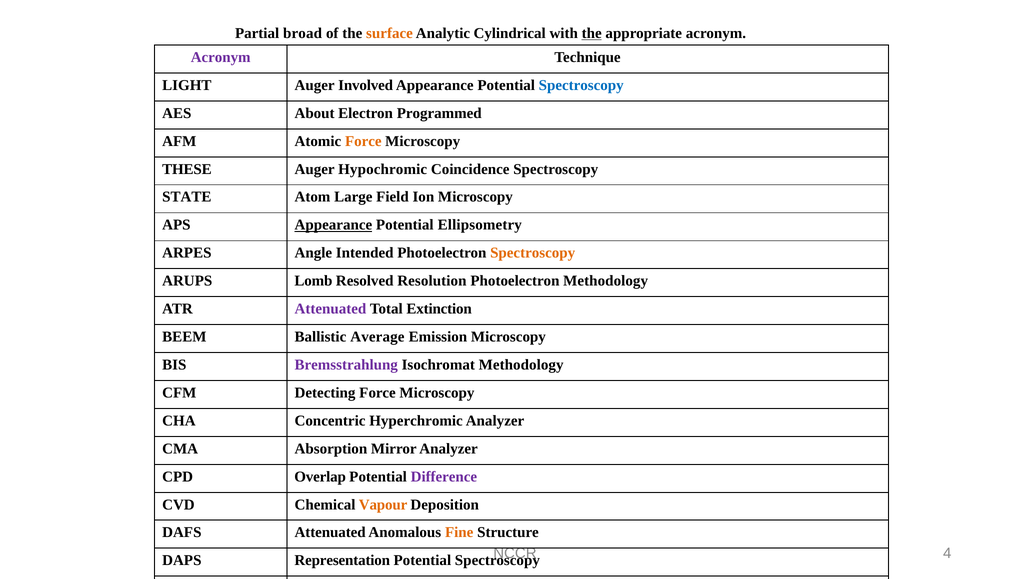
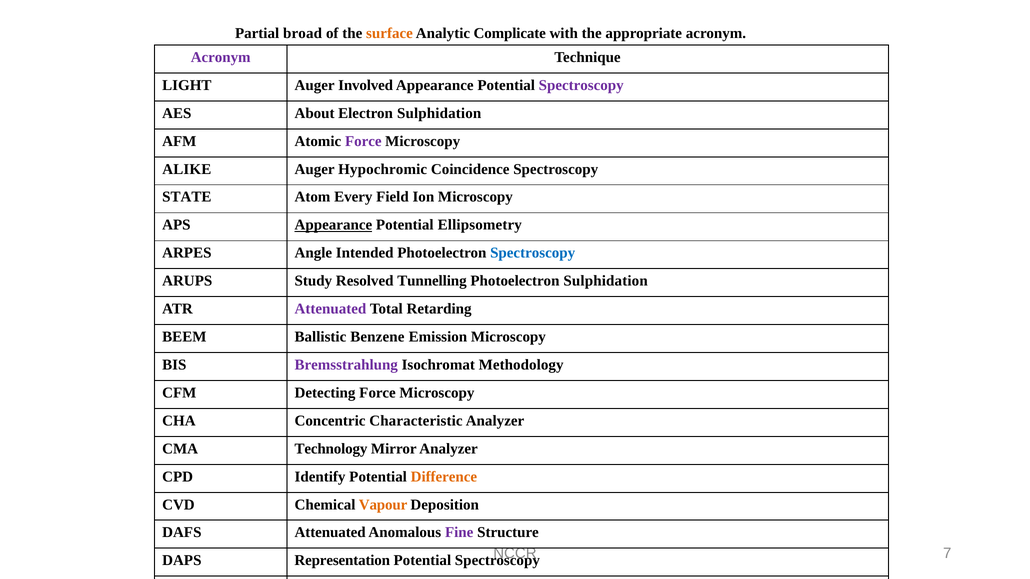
Cylindrical: Cylindrical -> Complicate (510, 33)
the underline: present -> none (592, 33)
Spectroscopy colour: blue -> purple (581, 85)
Electron Programmed: Programmed -> Sulphidation (439, 113)
Force colour: orange -> purple (363, 141)
THESE: THESE -> ALIKE (187, 169)
Large: Large -> Every (353, 197)
Spectroscopy colour: orange -> blue (533, 253)
Lomb: Lomb -> Study (313, 281)
Resolution: Resolution -> Tunnelling (432, 281)
Photoelectron Methodology: Methodology -> Sulphidation (606, 281)
Extinction: Extinction -> Retarding (439, 309)
Average: Average -> Benzene (377, 337)
Hyperchromic: Hyperchromic -> Characteristic (416, 421)
Absorption: Absorption -> Technology (331, 449)
Overlap: Overlap -> Identify (320, 477)
Difference colour: purple -> orange (444, 477)
Fine colour: orange -> purple (459, 533)
4: 4 -> 7 (947, 553)
